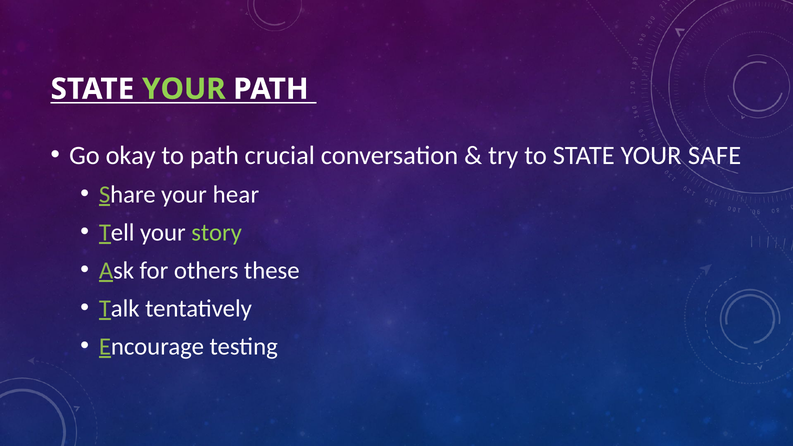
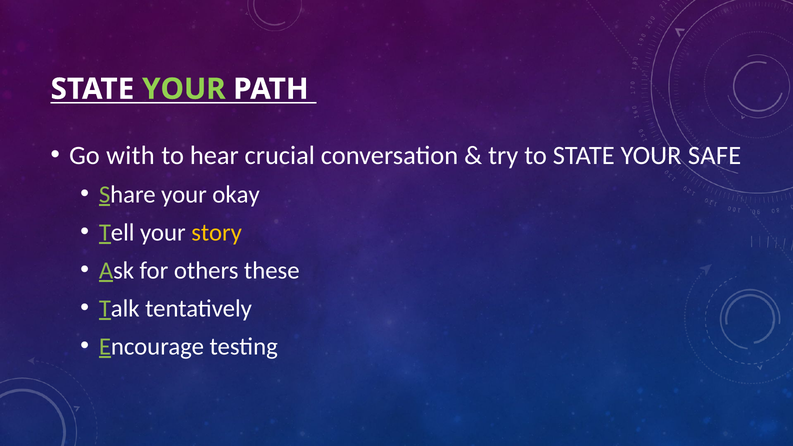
okay: okay -> with (130, 156)
to path: path -> hear (214, 156)
hear: hear -> okay (236, 194)
story colour: light green -> yellow (217, 232)
